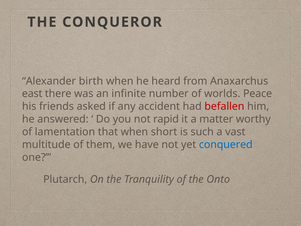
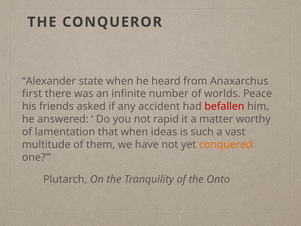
birth: birth -> state (91, 81)
east: east -> first (32, 94)
short: short -> ideas (164, 132)
conquered colour: blue -> orange (226, 144)
